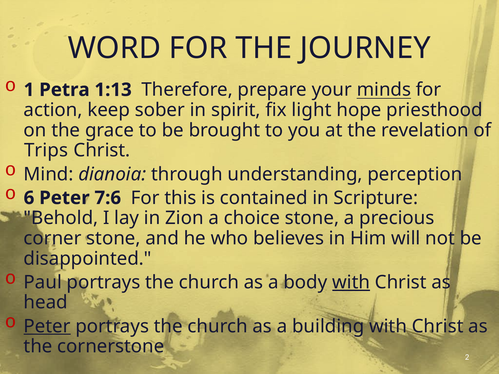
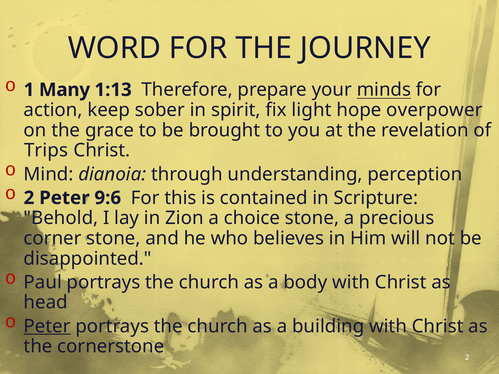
Petra: Petra -> Many (64, 90)
priesthood: priesthood -> overpower (434, 110)
6: 6 -> 2 (29, 198)
7:6: 7:6 -> 9:6 (108, 198)
with underline: present -> none (351, 282)
